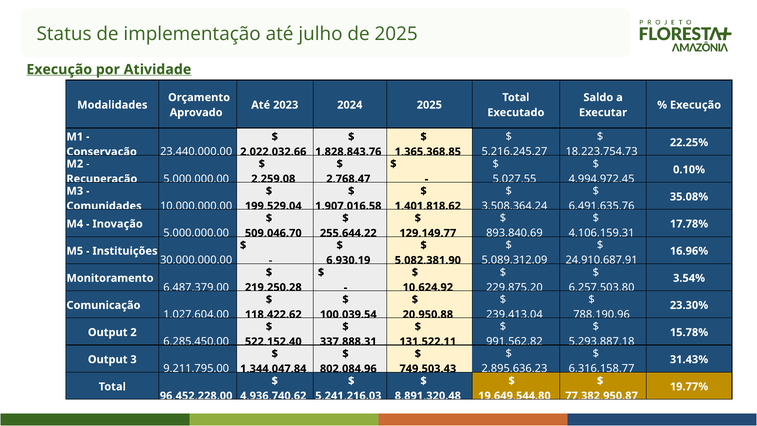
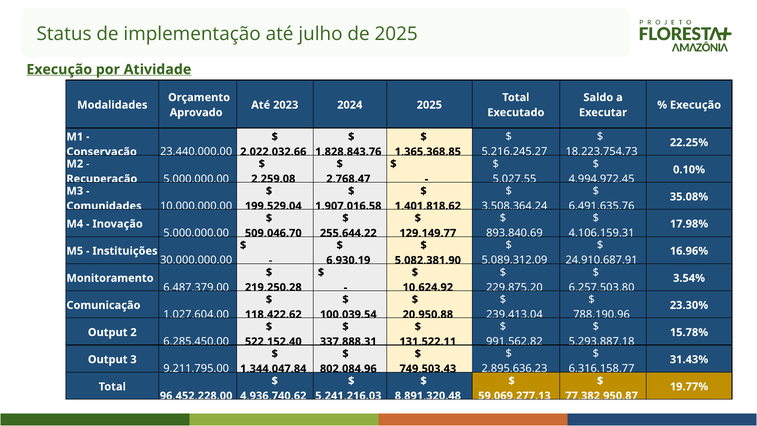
17.78%: 17.78% -> 17.98% (689, 224)
19,649,544.80: 19,649,544.80 -> 59,069,277.13 (514, 396)
